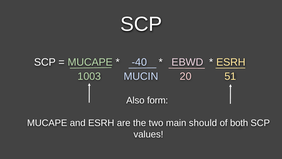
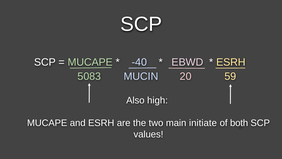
1003: 1003 -> 5083 (89, 76)
51: 51 -> 59 (230, 76)
form: form -> high (157, 100)
should: should -> initiate (203, 123)
